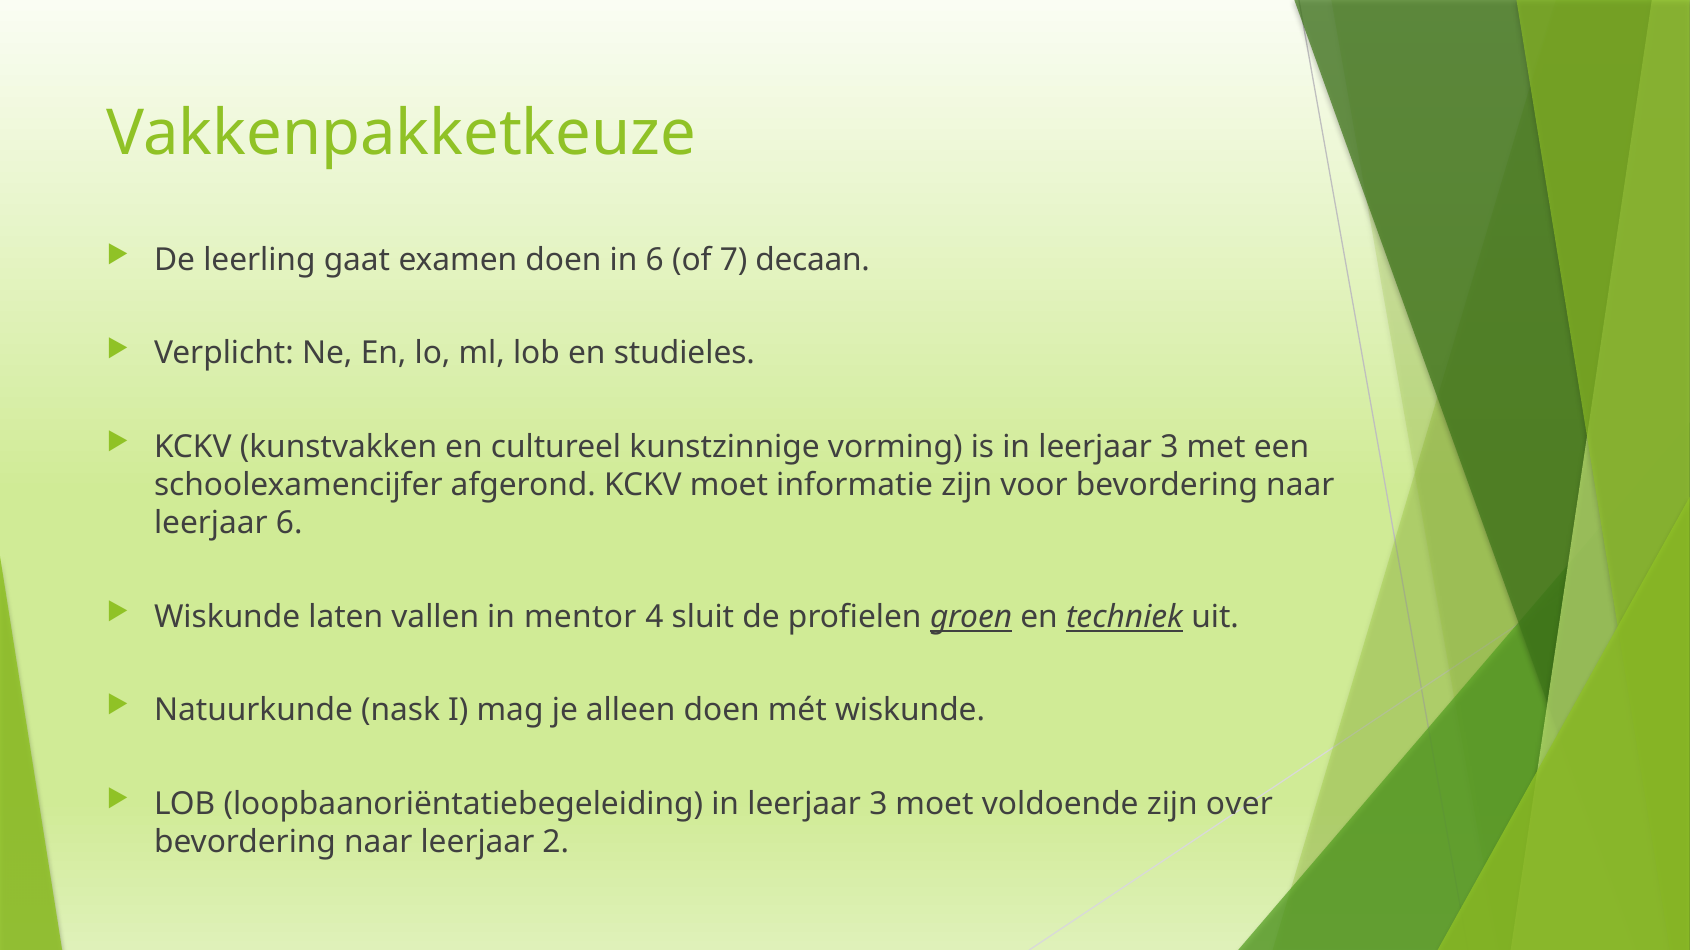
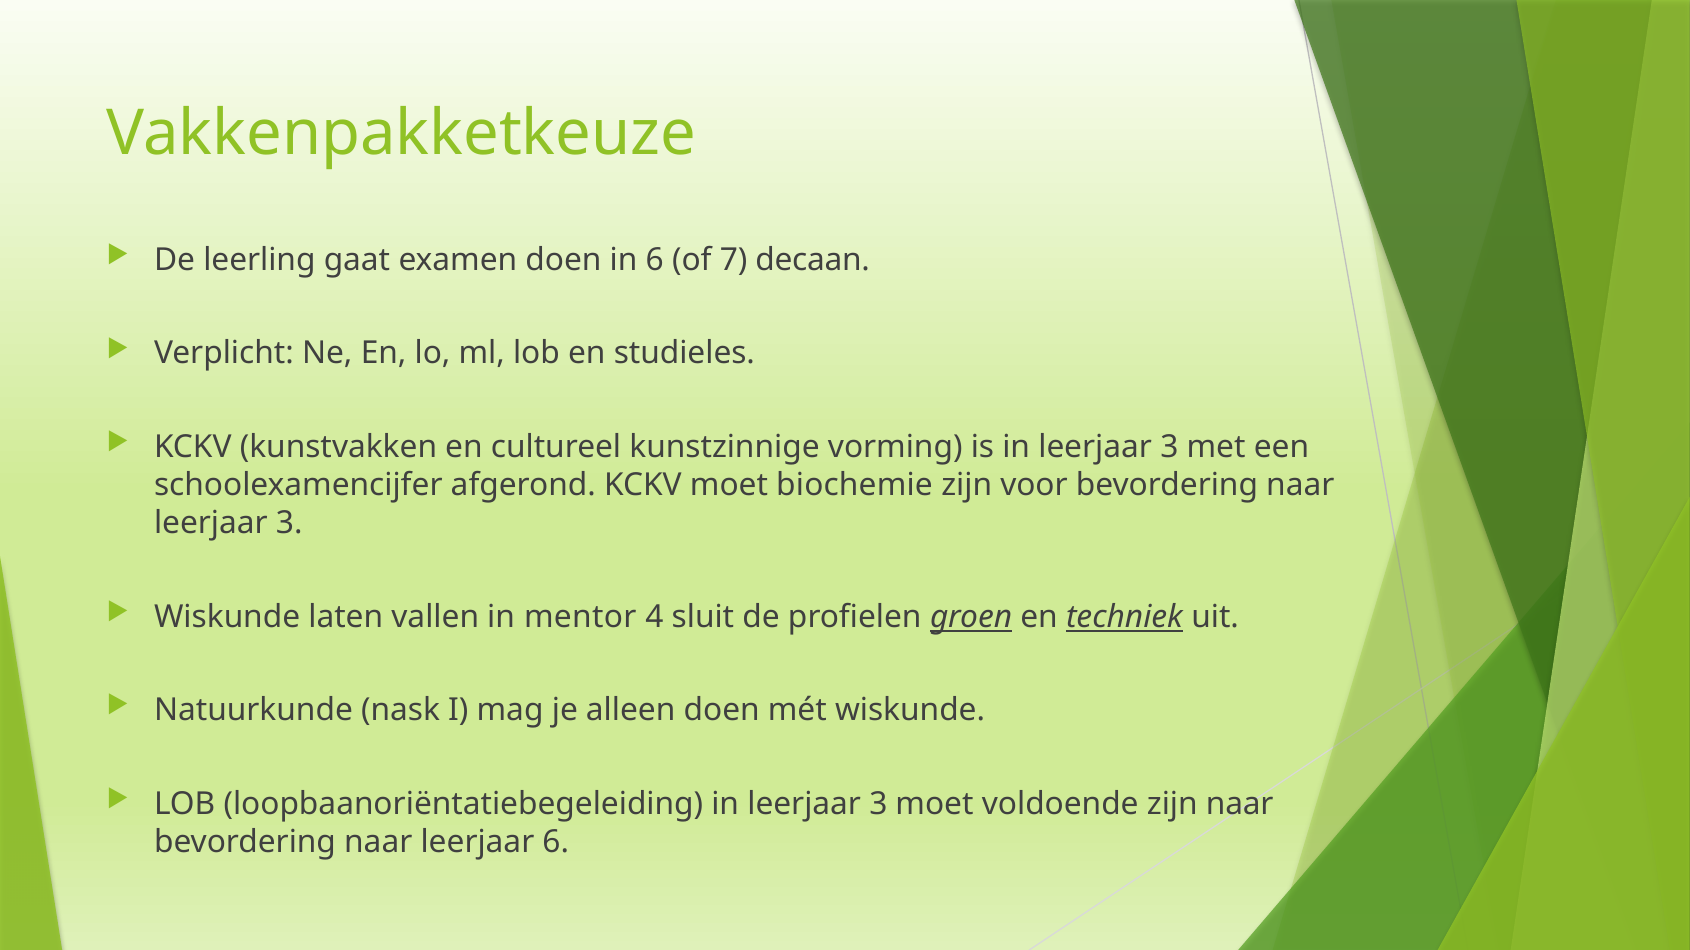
informatie: informatie -> biochemie (855, 485)
6: 6 -> 3 (289, 523)
zijn over: over -> naar (1240, 804)
leerjaar 2: 2 -> 6 (556, 842)
